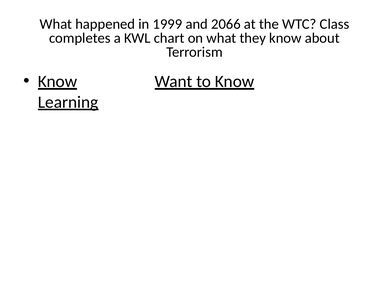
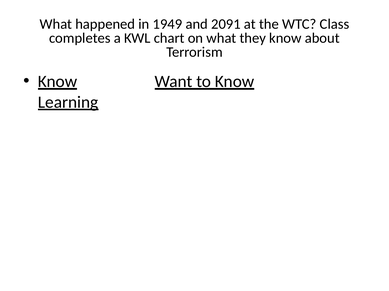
1999: 1999 -> 1949 (167, 24)
2066: 2066 -> 2091 (226, 24)
